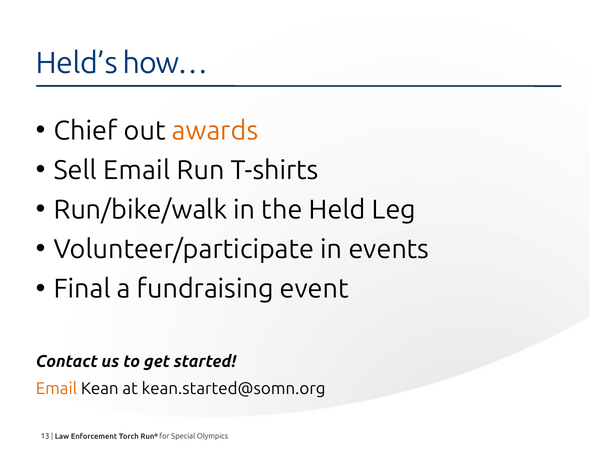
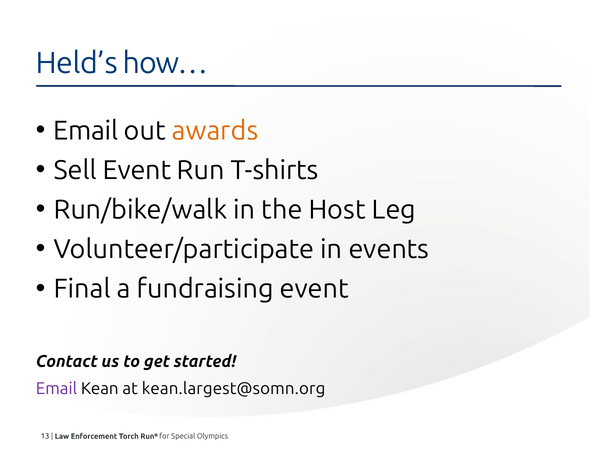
Chief: Chief -> Email (86, 131)
Sell Email: Email -> Event (137, 171)
Held: Held -> Host (337, 210)
Email colour: orange -> purple (56, 389)
kean.started@somn.org: kean.started@somn.org -> kean.largest@somn.org (234, 389)
